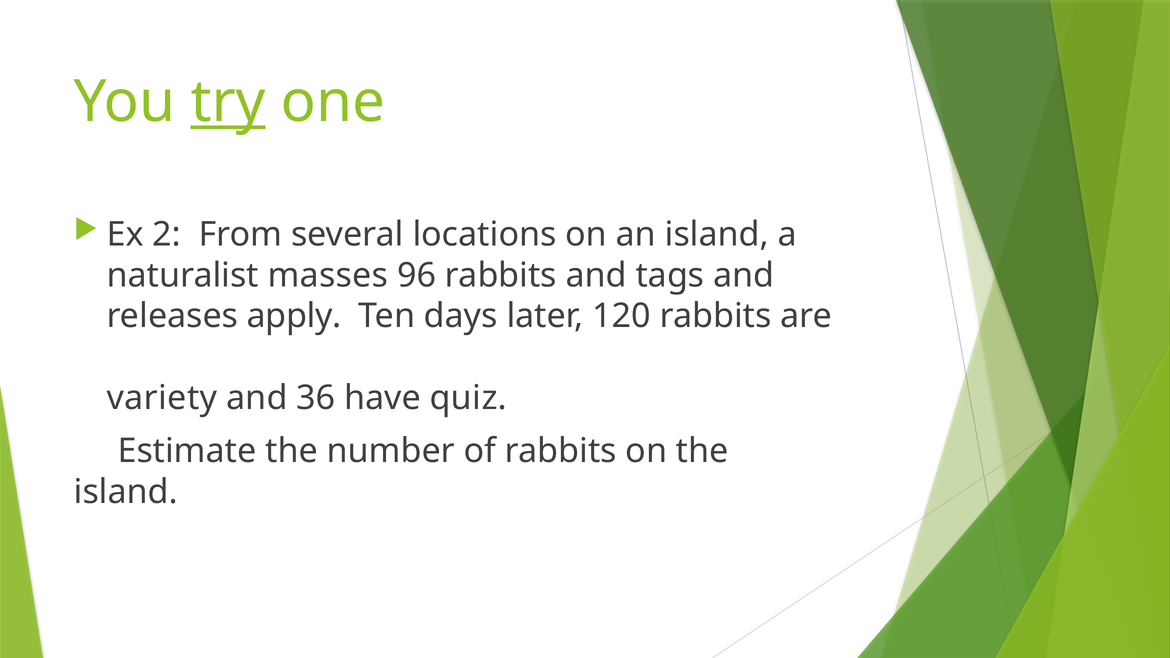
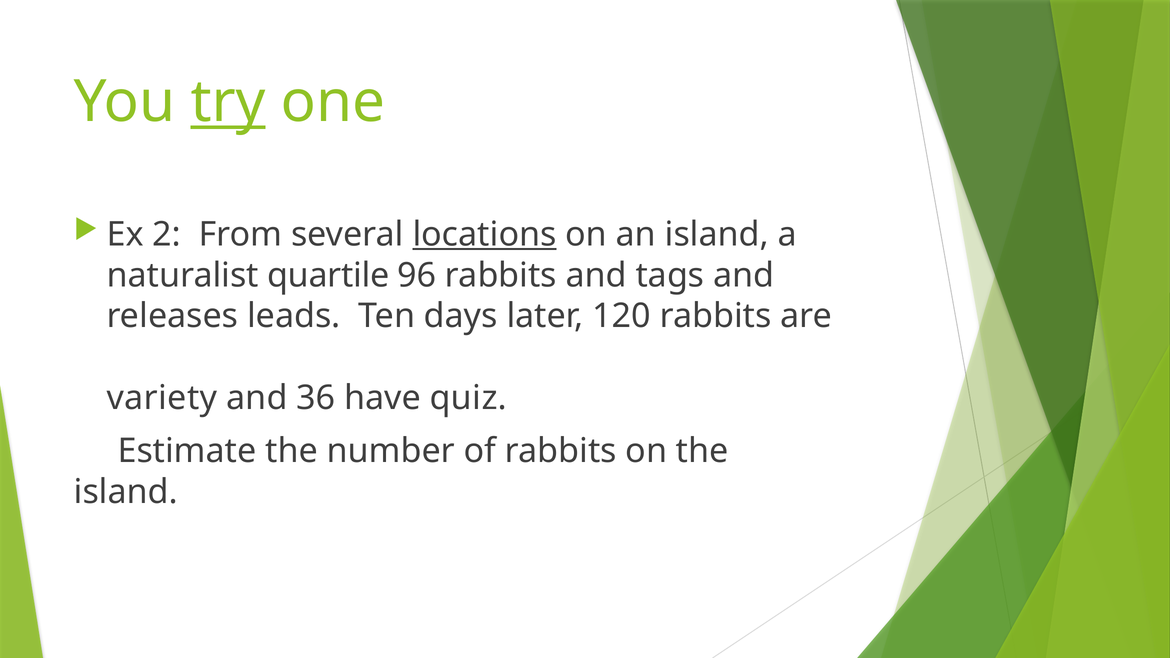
locations underline: none -> present (485, 235)
masses: masses -> quartile (328, 275)
apply: apply -> leads (294, 316)
